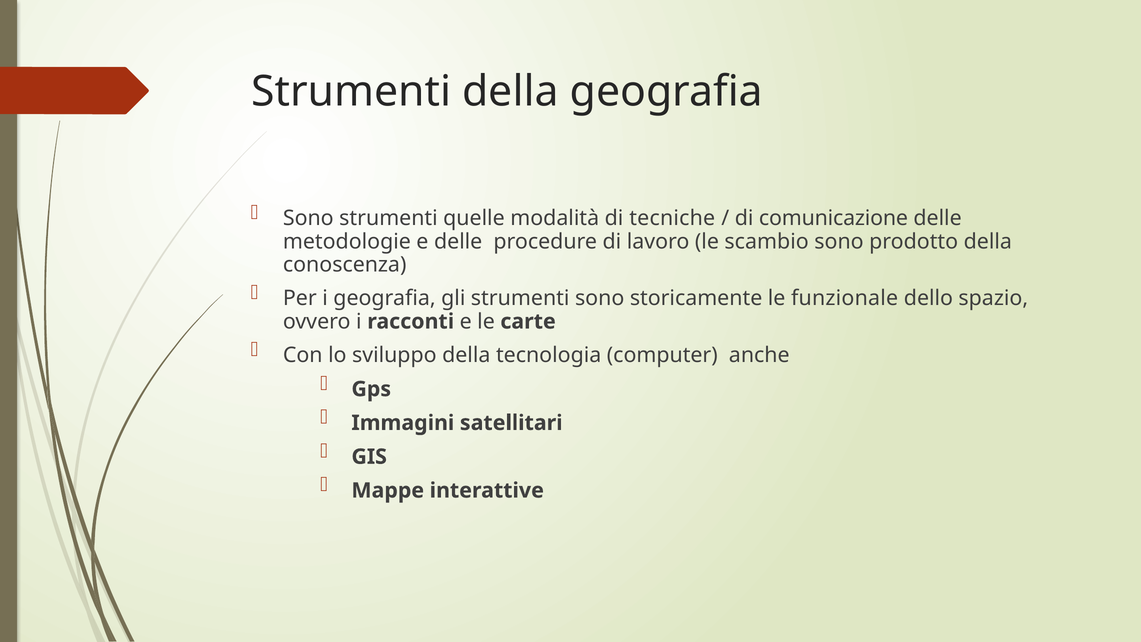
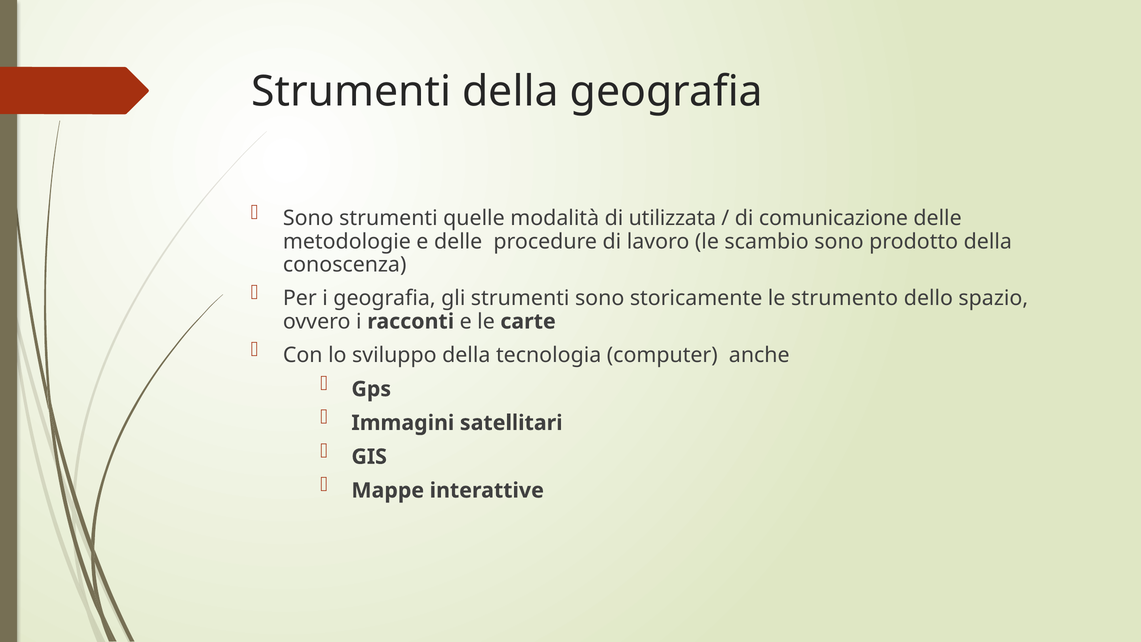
tecniche: tecniche -> utilizzata (672, 218)
funzionale: funzionale -> strumento (845, 298)
